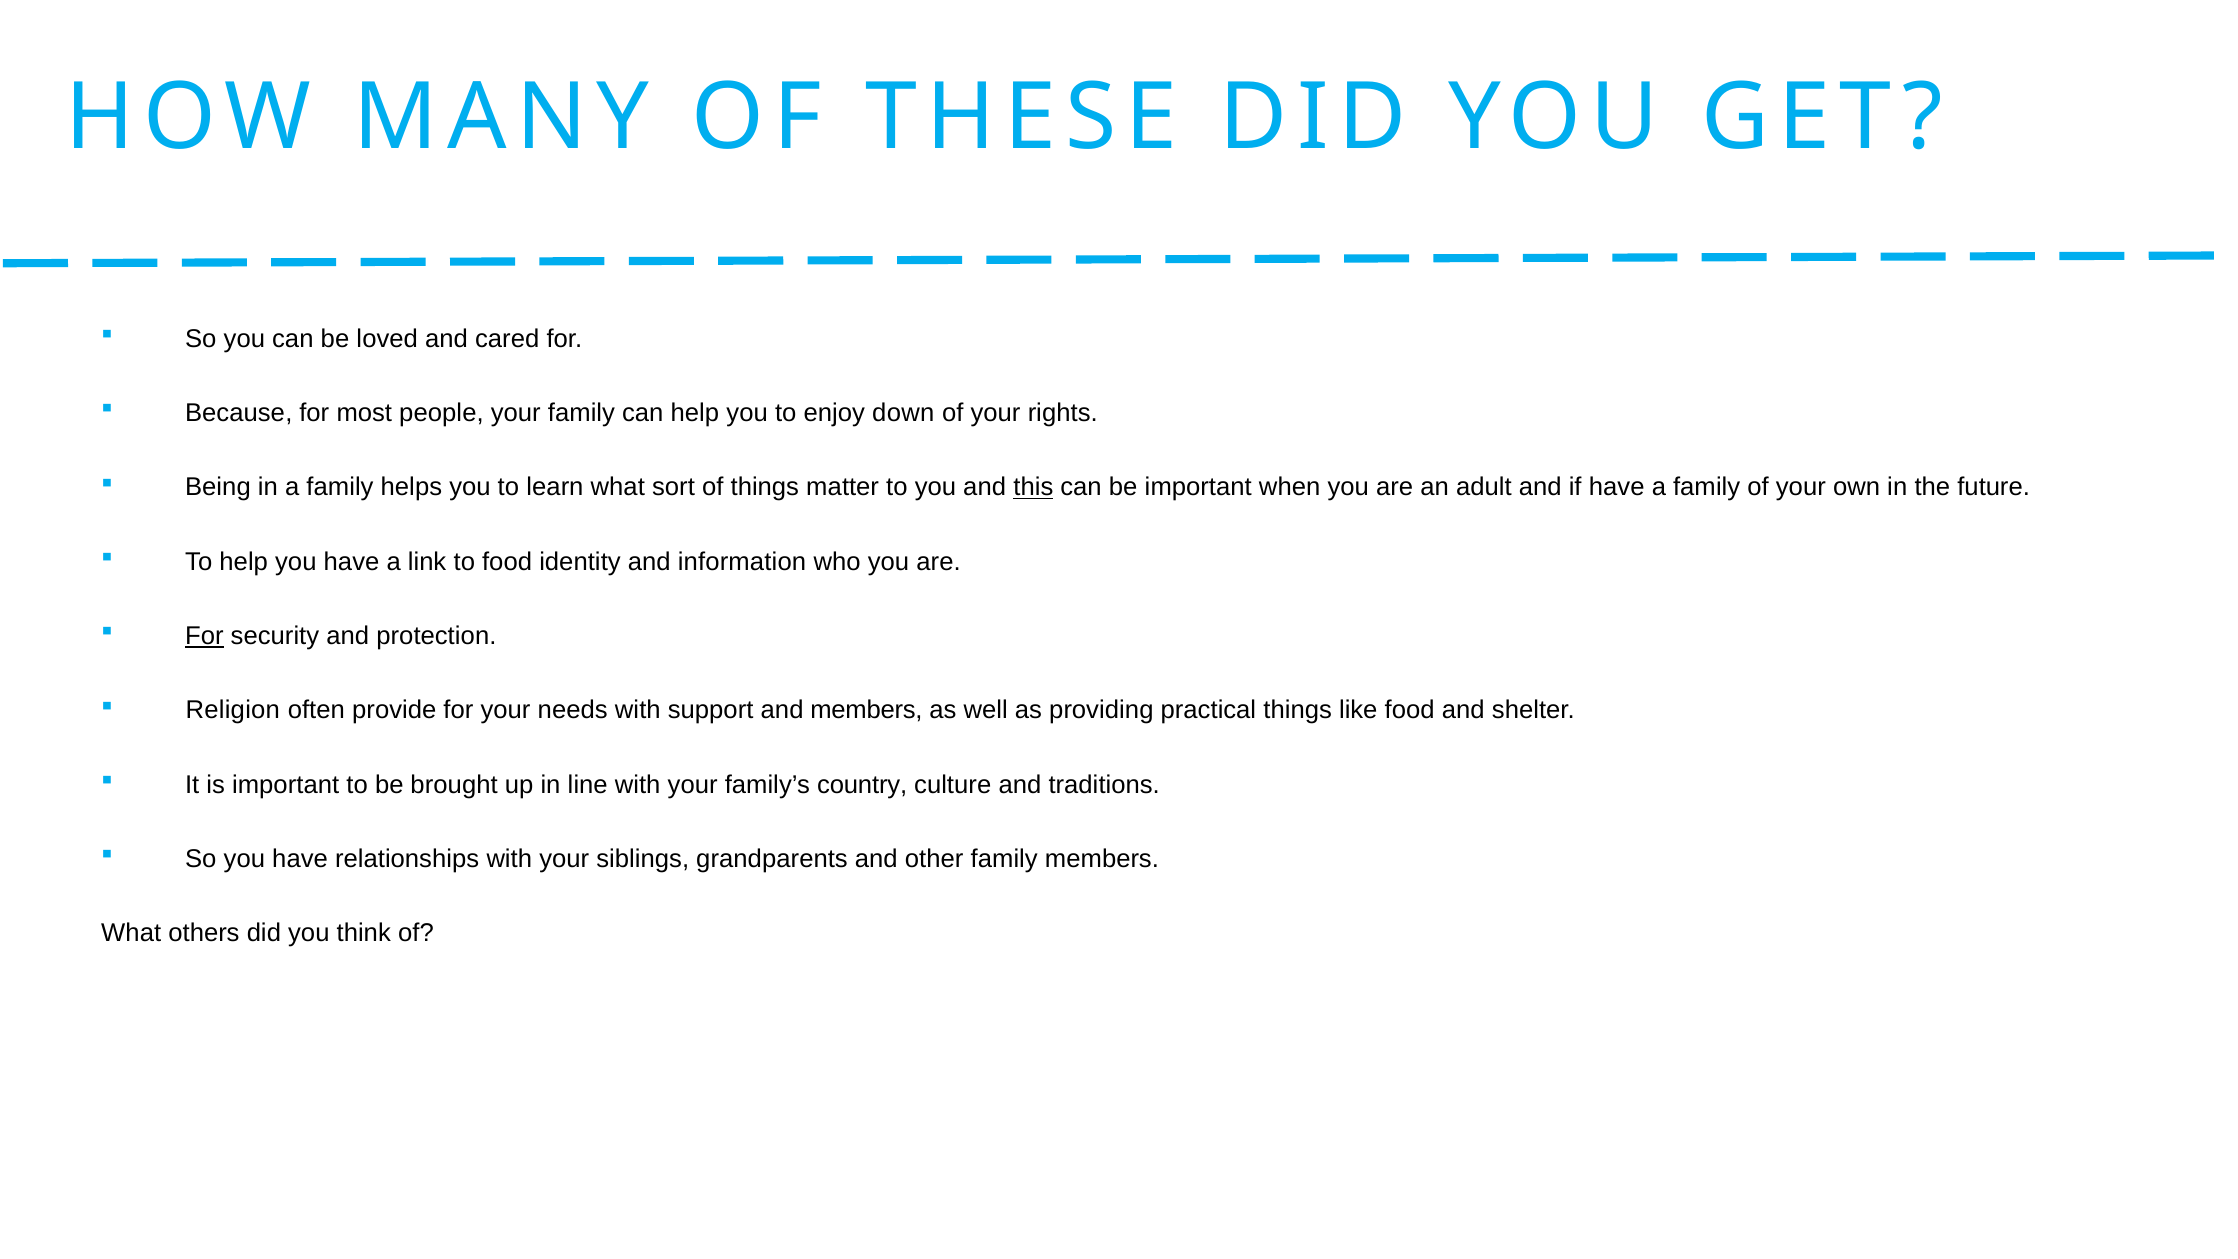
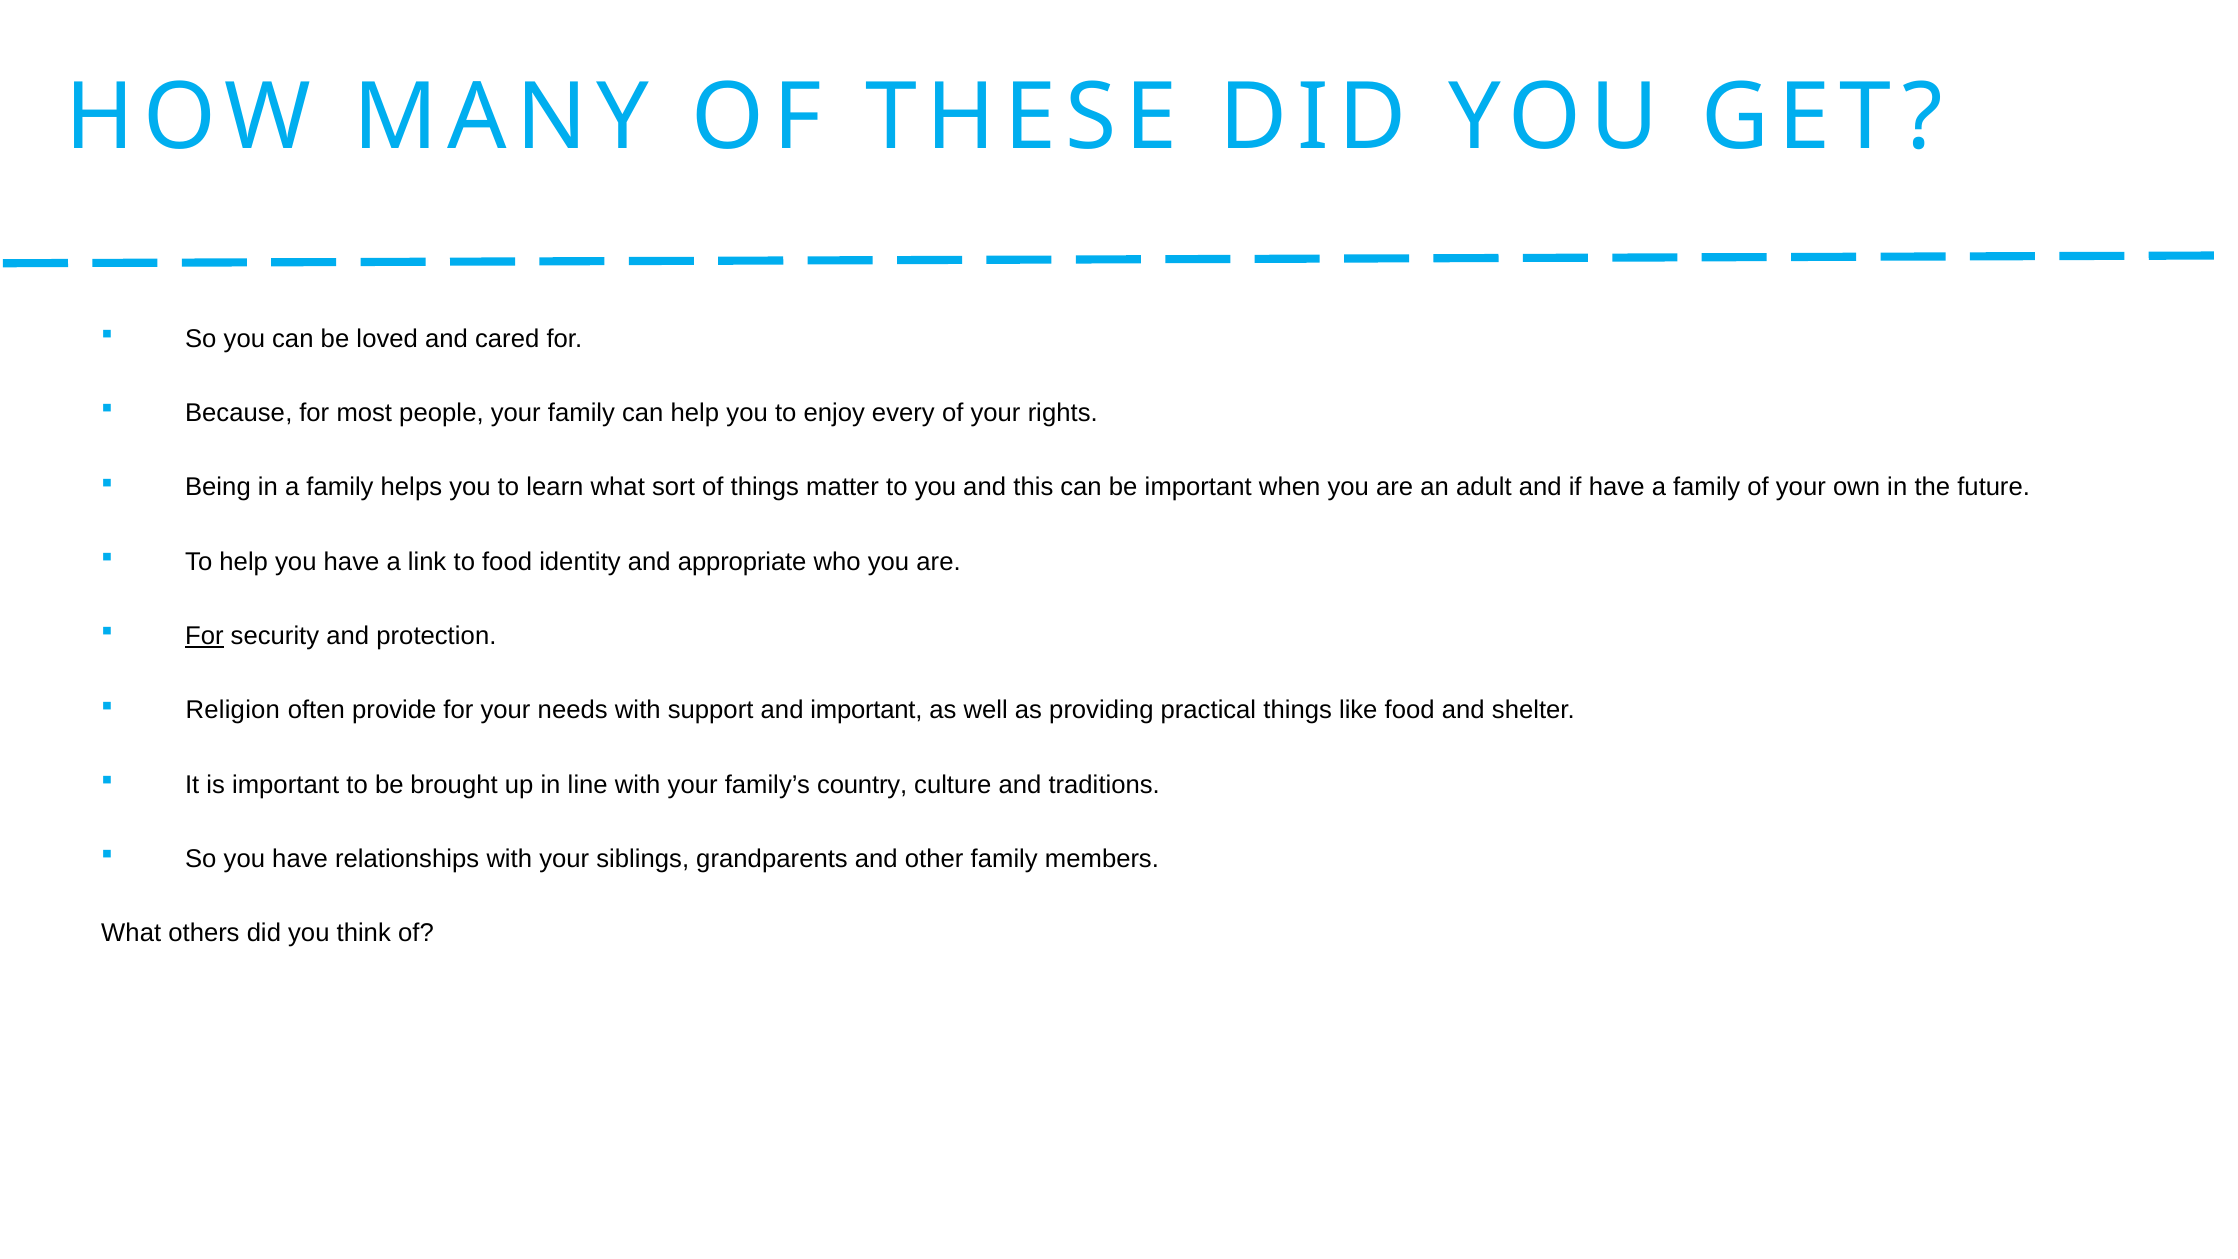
down: down -> every (903, 413)
this underline: present -> none (1033, 487)
information: information -> appropriate (742, 562)
and members: members -> important (866, 710)
